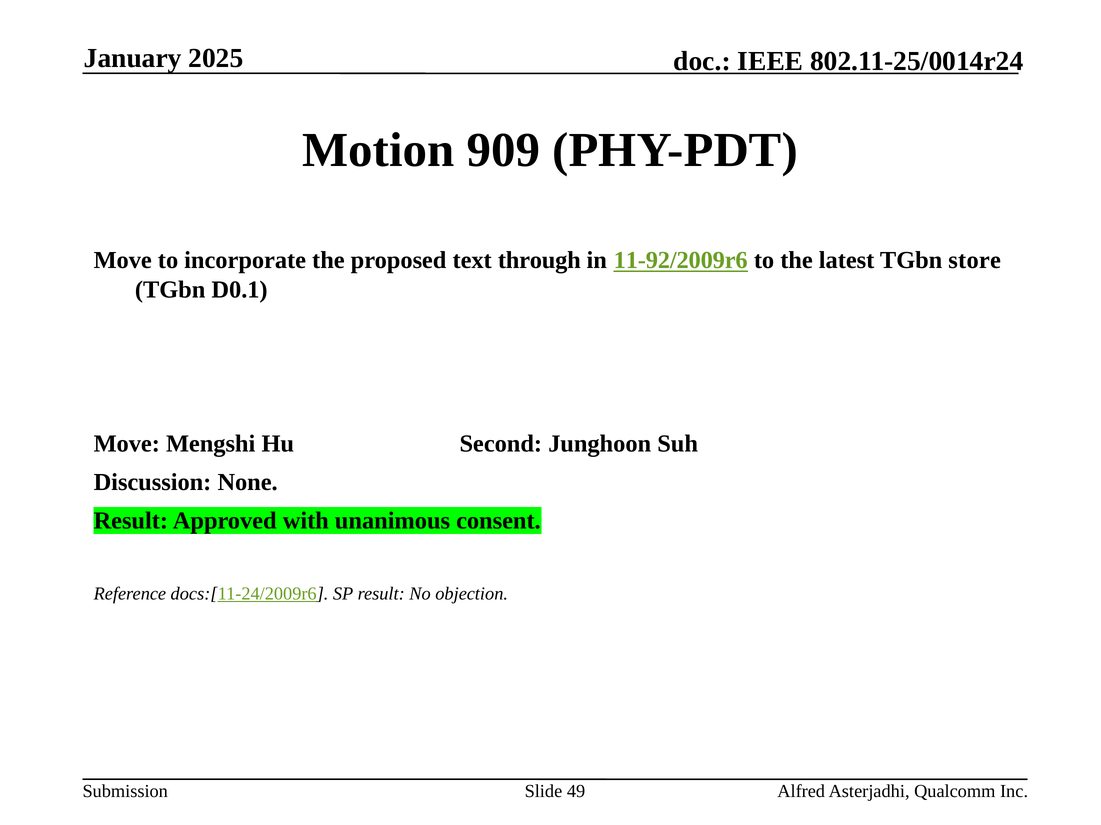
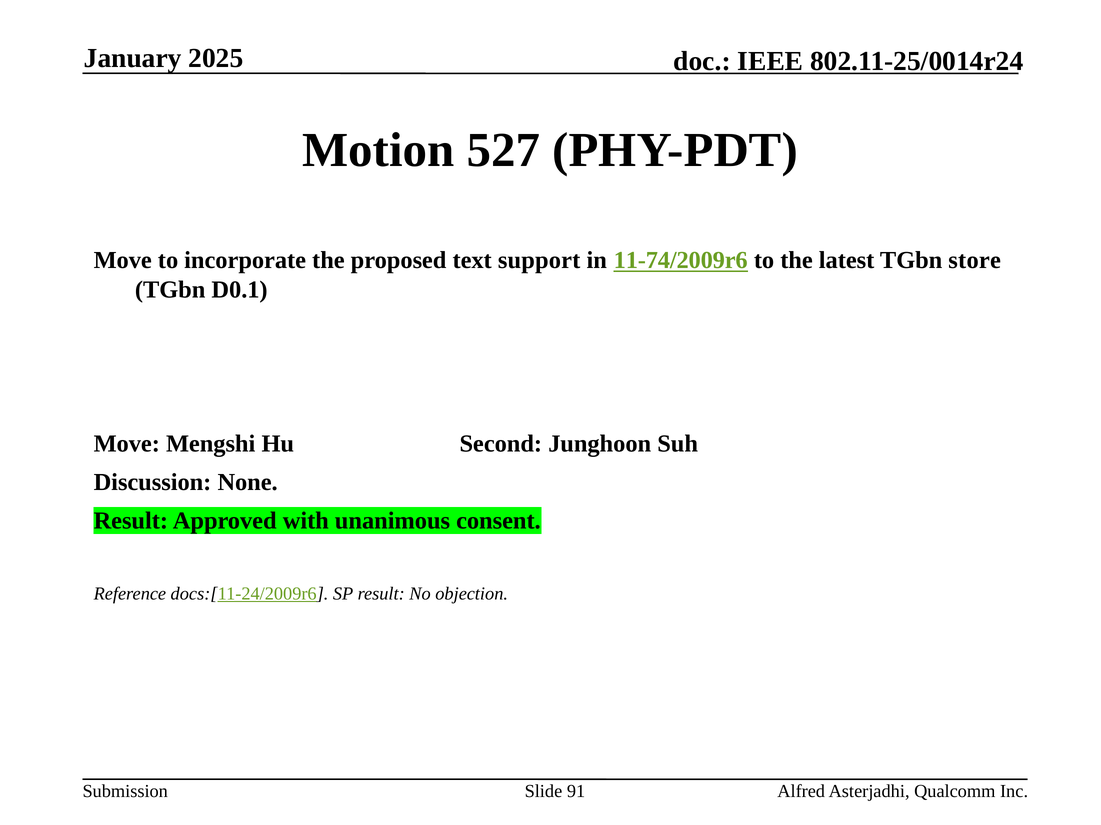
909: 909 -> 527 (503, 150)
through: through -> support (539, 260)
11-92/2009r6: 11-92/2009r6 -> 11-74/2009r6 (681, 260)
49: 49 -> 91 (576, 792)
